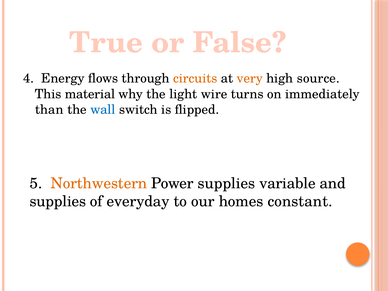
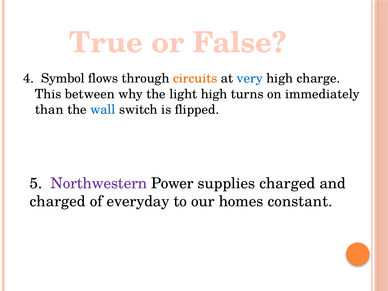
Energy: Energy -> Symbol (63, 78)
very colour: orange -> blue (250, 78)
source: source -> charge (318, 78)
material: material -> between (90, 94)
light wire: wire -> high (214, 94)
Northwestern colour: orange -> purple (99, 183)
supplies variable: variable -> charged (287, 183)
supplies: supplies -> charged (58, 201)
